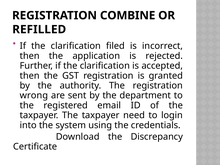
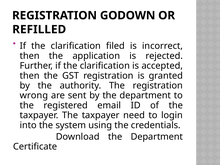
COMBINE: COMBINE -> GODOWN (128, 15)
Download the Discrepancy: Discrepancy -> Department (157, 137)
